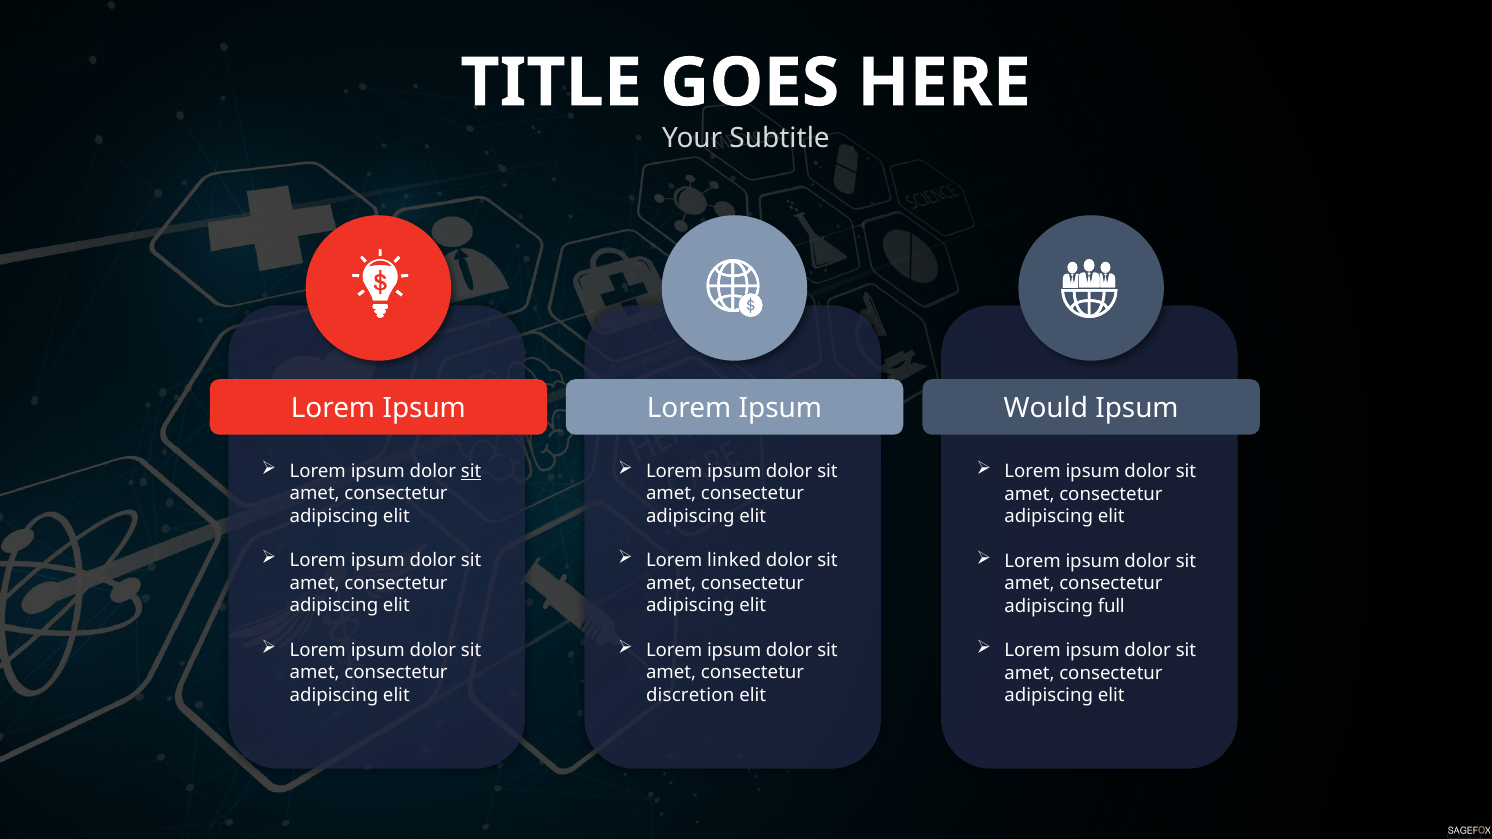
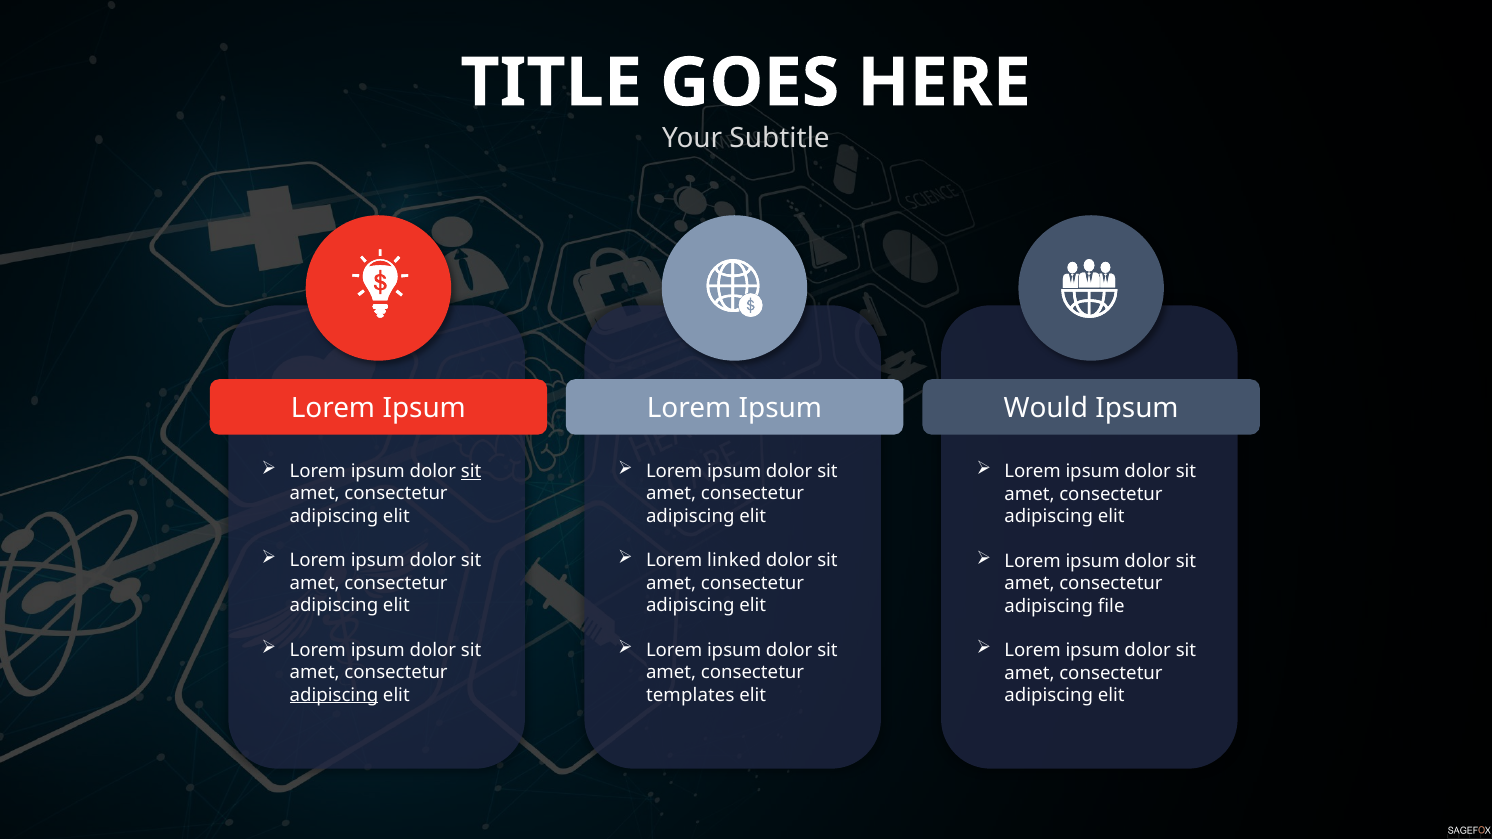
full: full -> file (1111, 606)
adipiscing underline: none -> present (334, 695)
discretion: discretion -> templates (690, 695)
